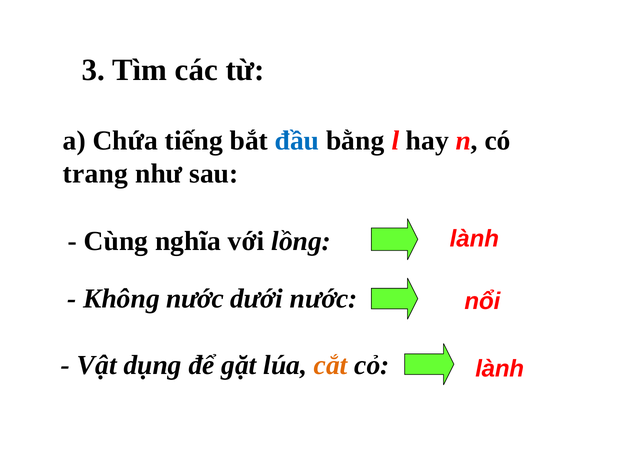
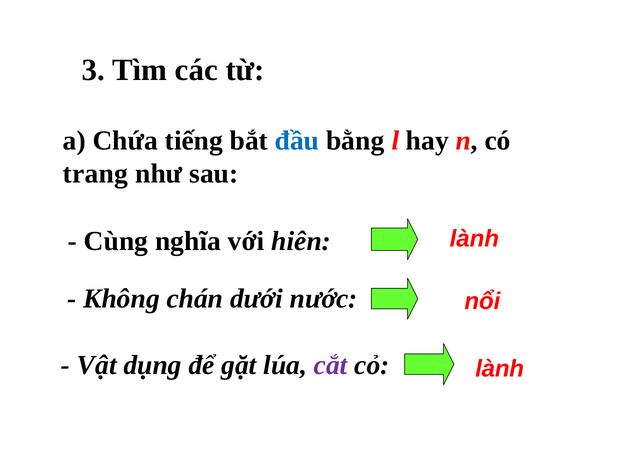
lồng: lồng -> hiên (301, 241)
Không nước: nước -> chán (195, 299)
cắt colour: orange -> purple (331, 365)
